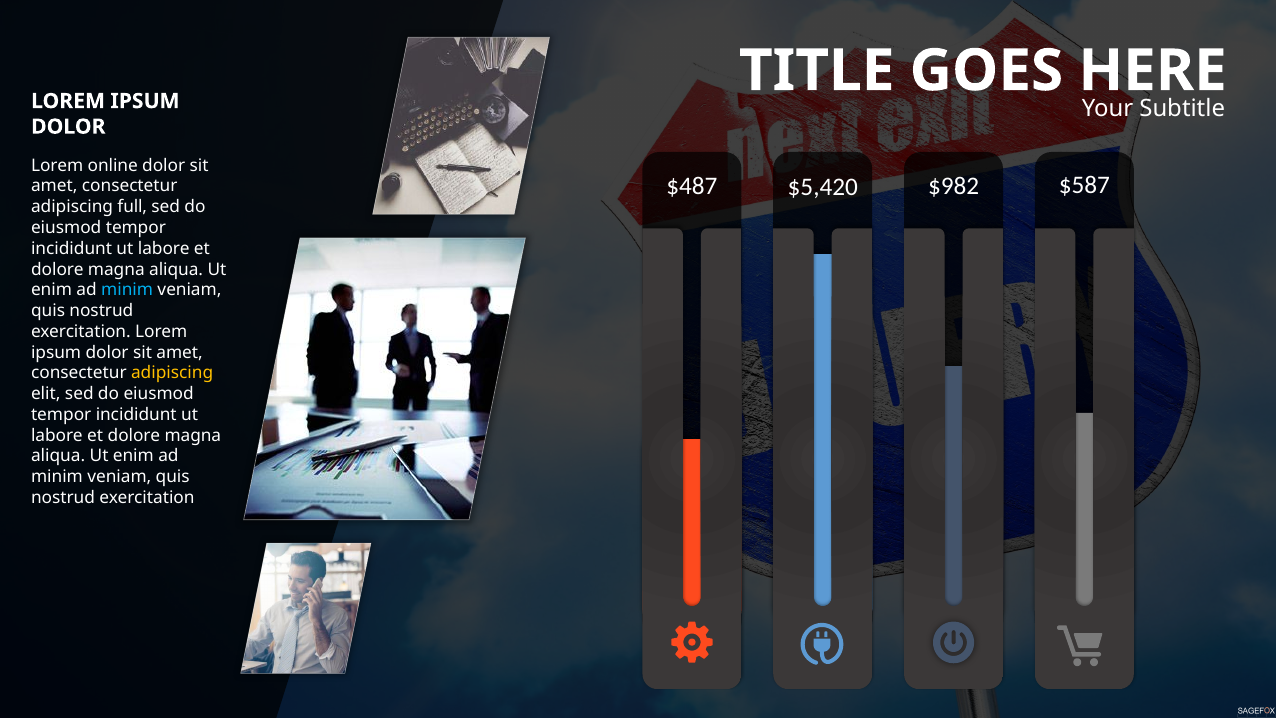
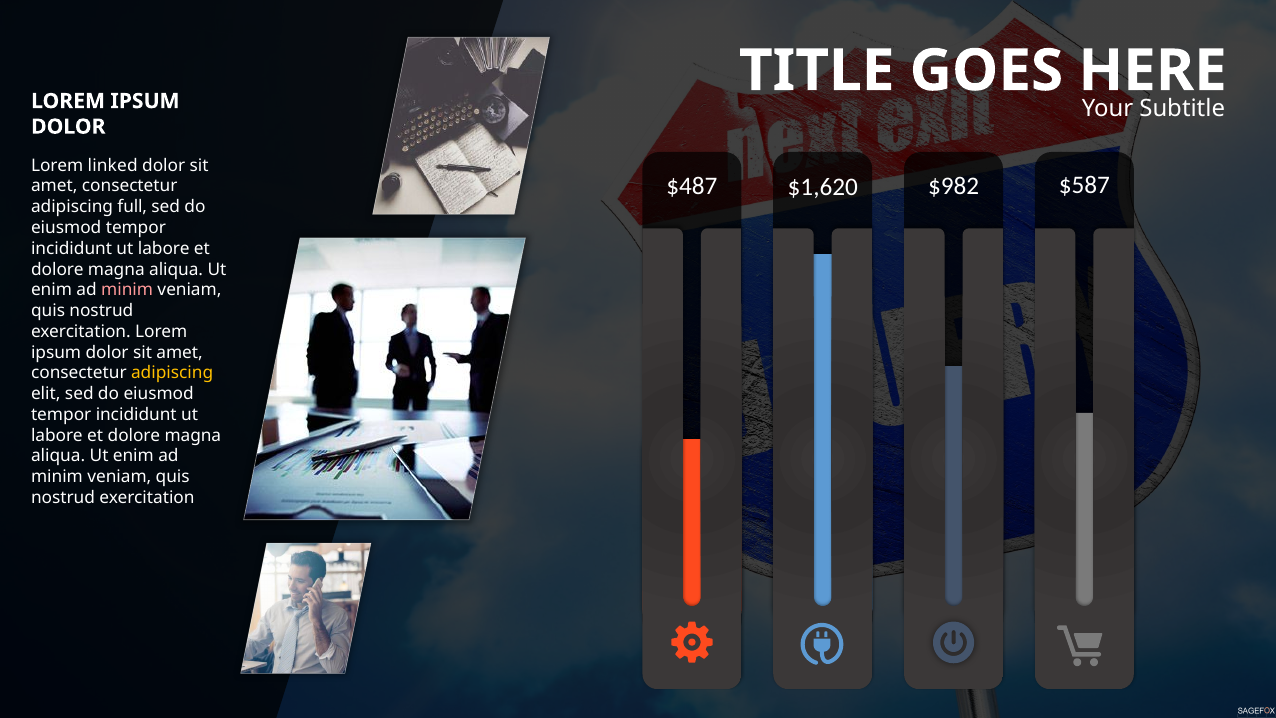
online: online -> linked (113, 165)
$5,420: $5,420 -> $1,620 (823, 188)
minim colour: light blue -> pink (127, 290)
